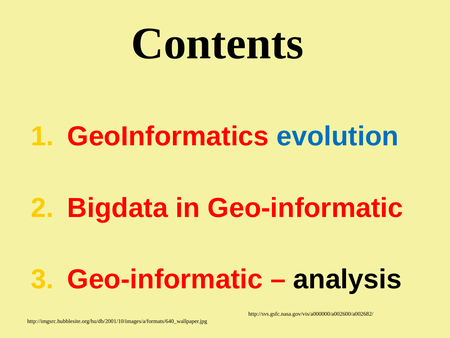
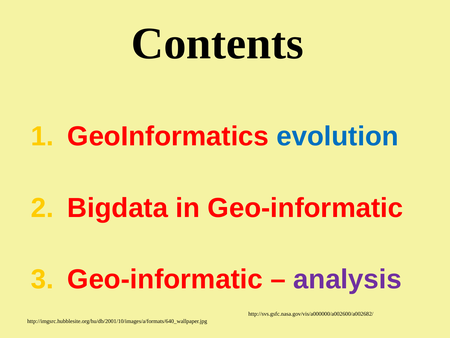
analysis colour: black -> purple (348, 279)
